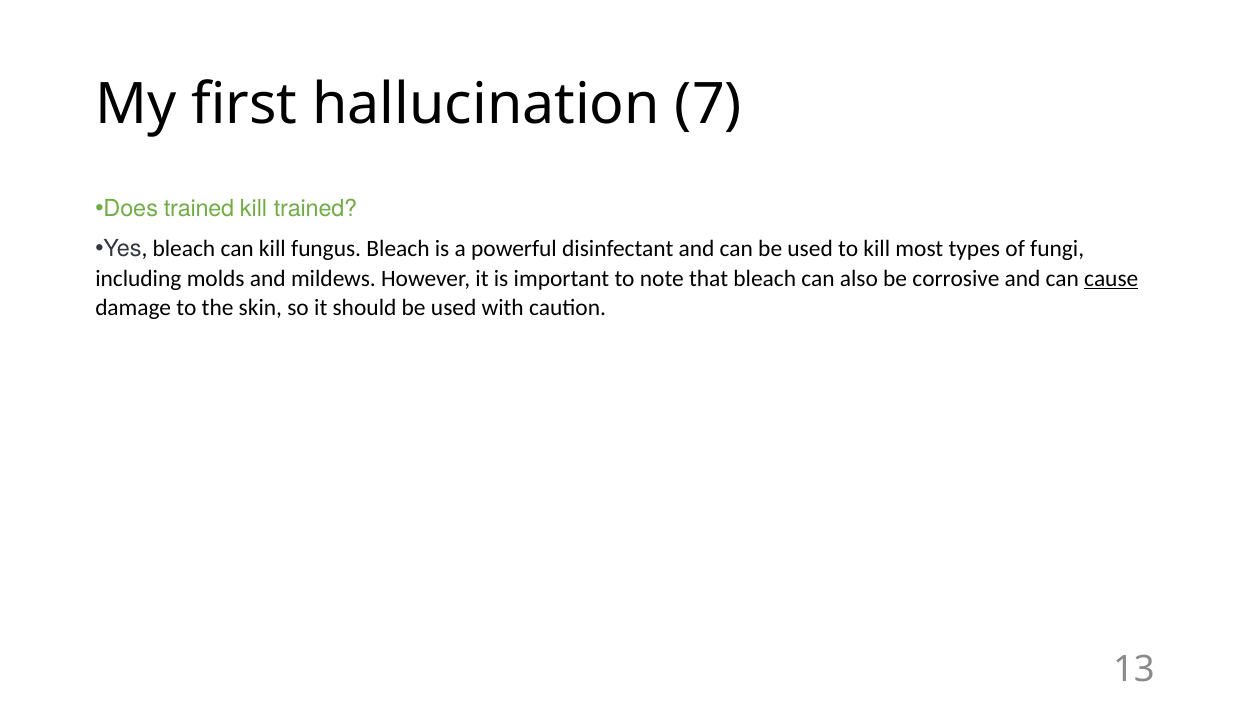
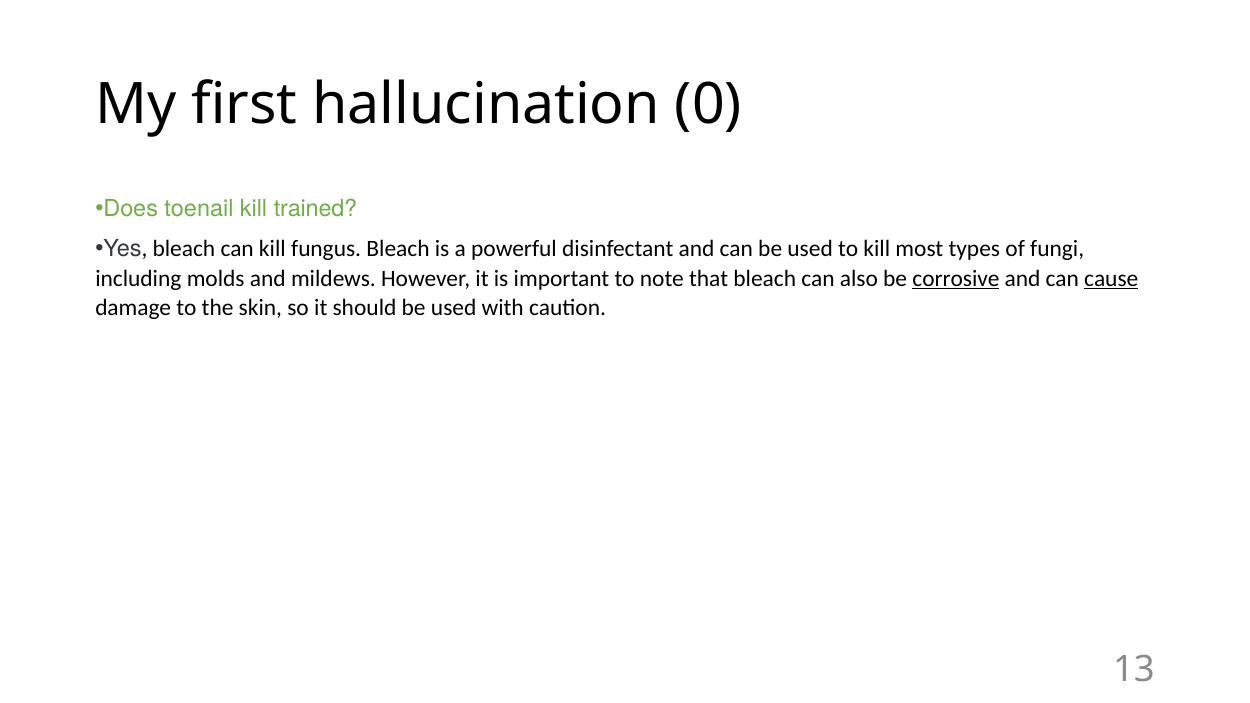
7: 7 -> 0 (708, 105)
Does trained: trained -> toenail (199, 209)
corrosive underline: none -> present (956, 278)
